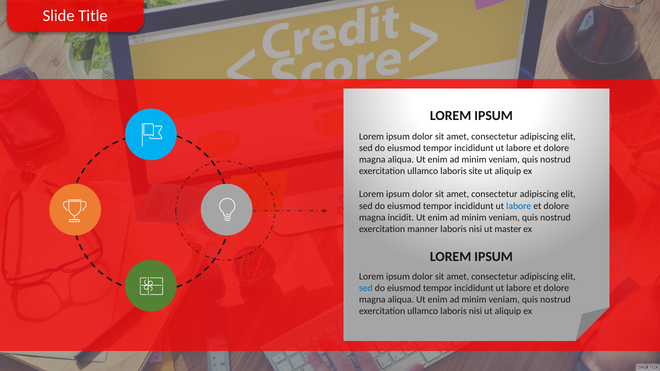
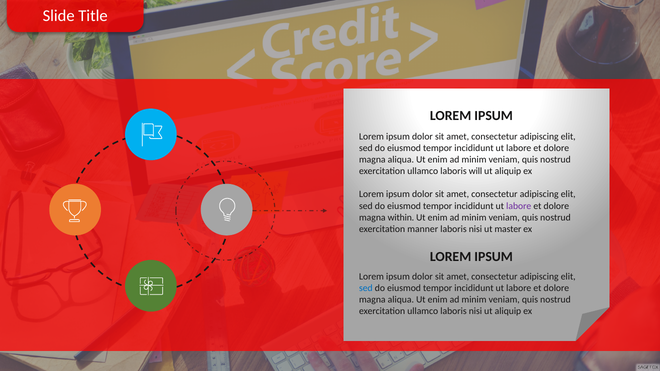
site: site -> will (475, 171)
labore colour: blue -> purple (519, 206)
incidit: incidit -> within (401, 218)
